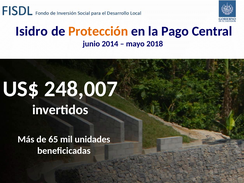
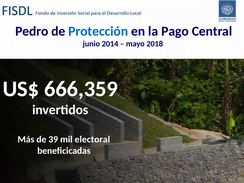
Isidro: Isidro -> Pedro (32, 31)
Protección colour: orange -> blue (98, 31)
248,007: 248,007 -> 666,359 (81, 89)
65: 65 -> 39 (53, 139)
unidades: unidades -> electoral (92, 139)
